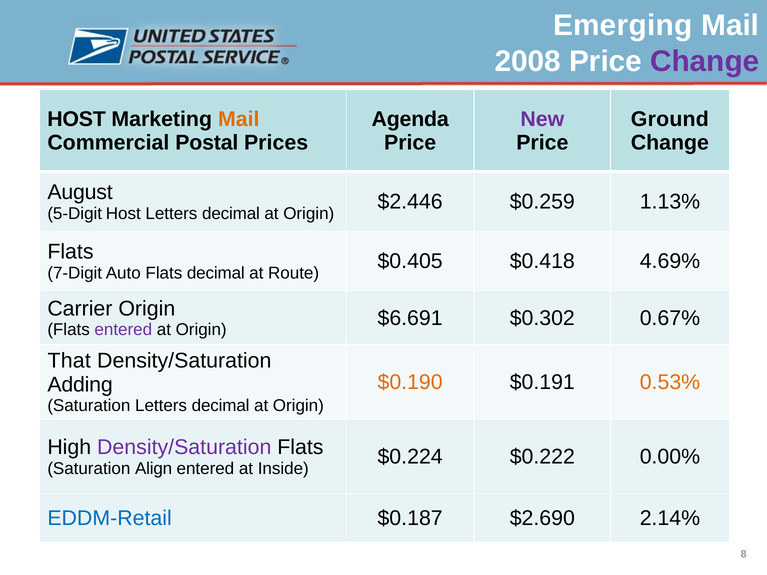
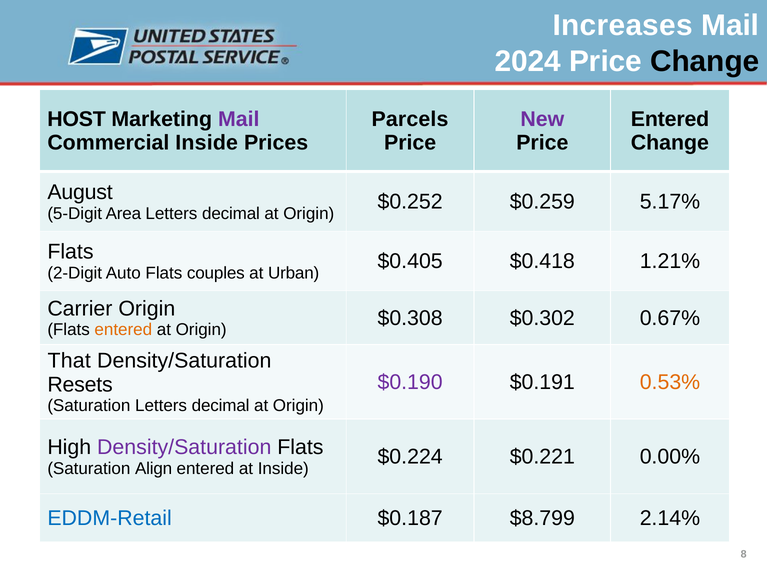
Emerging: Emerging -> Increases (623, 26)
2008: 2008 -> 2024 (528, 61)
Change colour: purple -> black (705, 61)
Mail colour: orange -> purple (239, 119)
Agenda: Agenda -> Parcels (410, 119)
Ground: Ground -> Entered (670, 119)
Commercial Postal: Postal -> Inside (207, 143)
$2.446: $2.446 -> $0.252 (410, 202)
1.13%: 1.13% -> 5.17% (670, 202)
5-Digit Host: Host -> Area (123, 214)
4.69%: 4.69% -> 1.21% (670, 261)
7-Digit: 7-Digit -> 2-Digit (75, 273)
Flats decimal: decimal -> couples (216, 273)
Route: Route -> Urban (294, 273)
$6.691: $6.691 -> $0.308 (410, 318)
entered colour: purple -> orange (123, 330)
$0.190 colour: orange -> purple (410, 382)
Adding: Adding -> Resets (80, 385)
$0.222: $0.222 -> $0.221 (542, 457)
$2.690: $2.690 -> $8.799 (542, 518)
